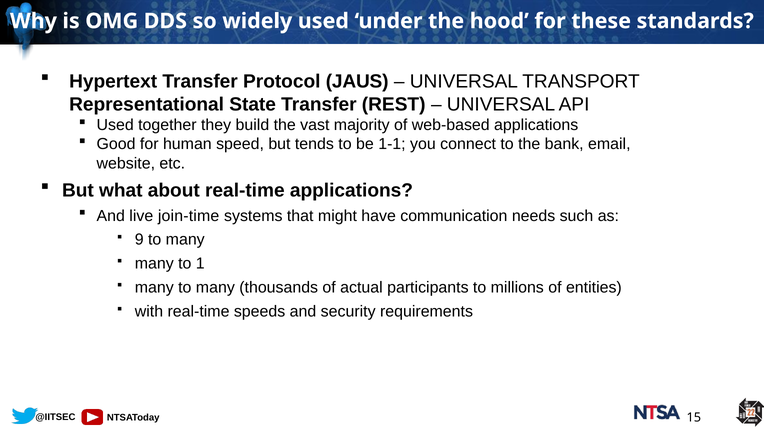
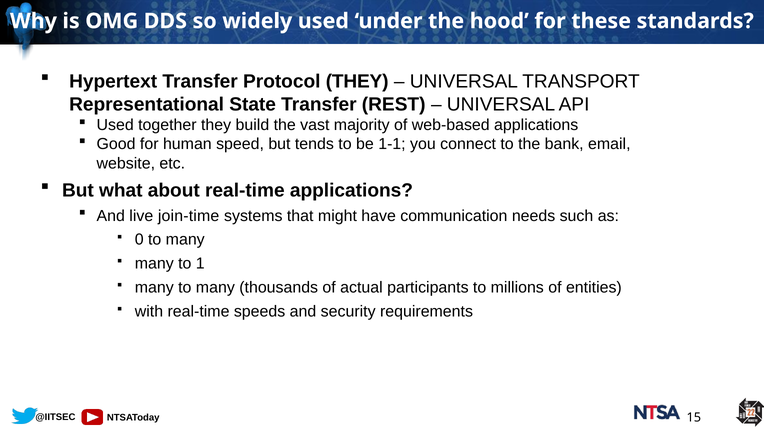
Protocol JAUS: JAUS -> THEY (357, 81)
9: 9 -> 0 (139, 240)
